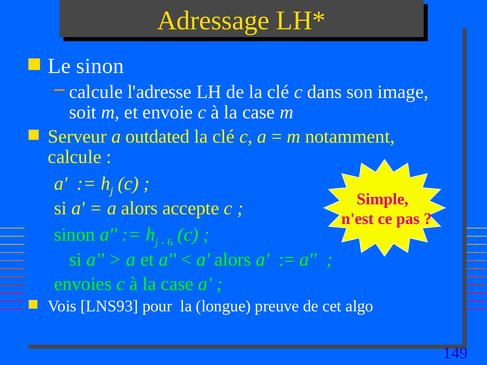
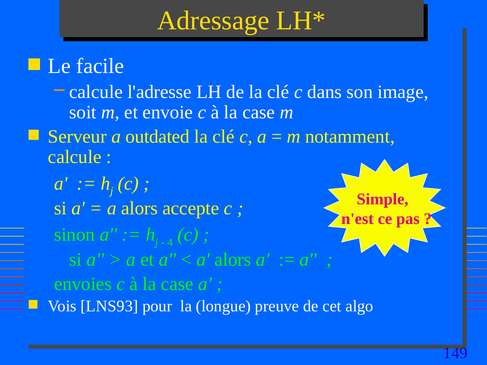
Le sinon: sinon -> facile (100, 66)
6: 6 -> 4 (170, 242)
